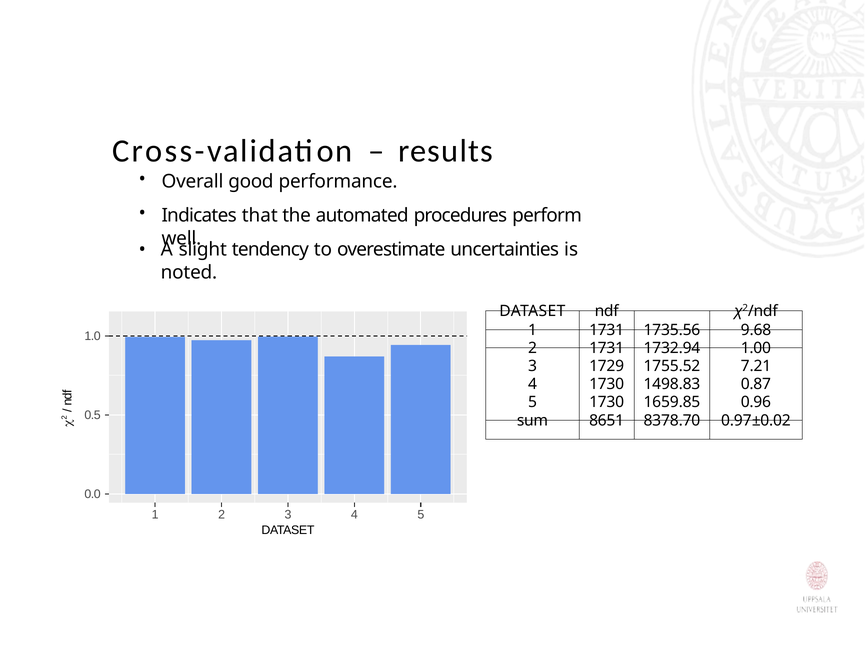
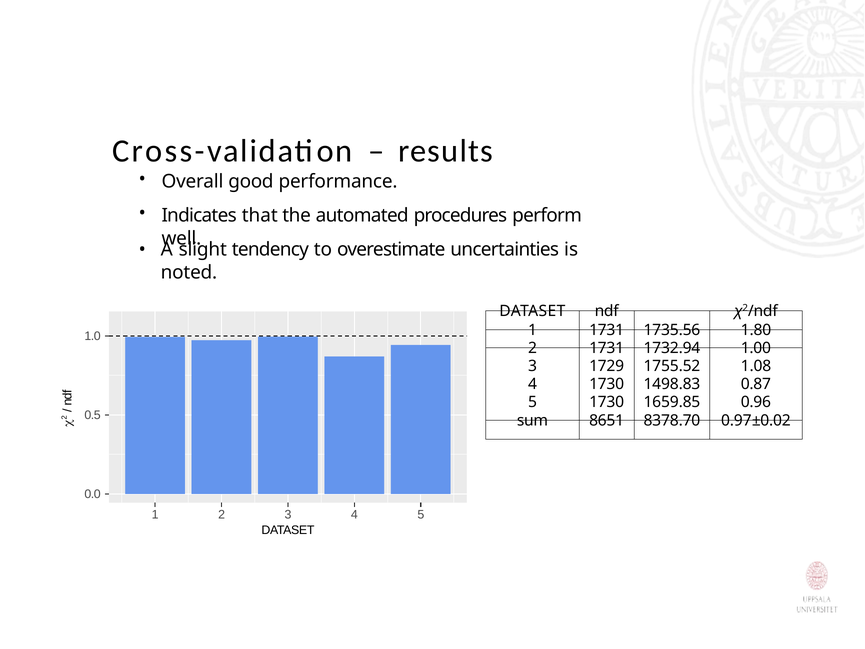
9.68: 9.68 -> 1.80 (756, 330)
7.21: 7.21 -> 1.08 (756, 366)
